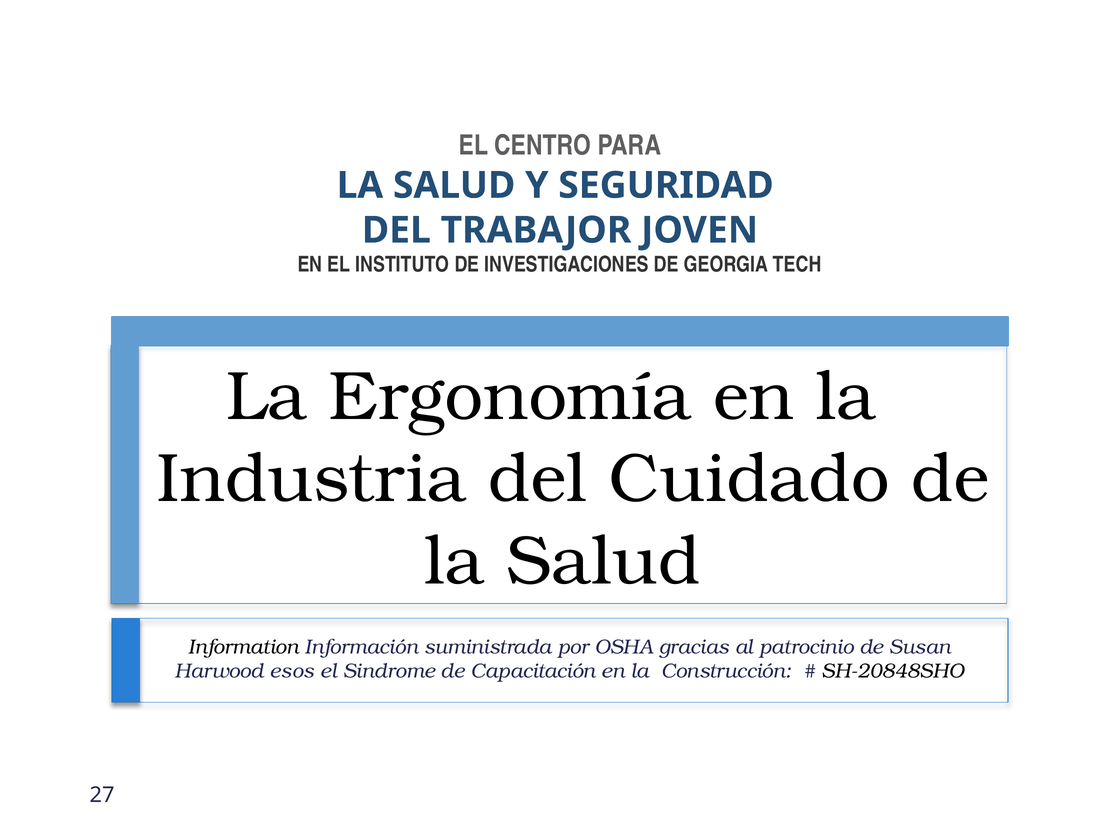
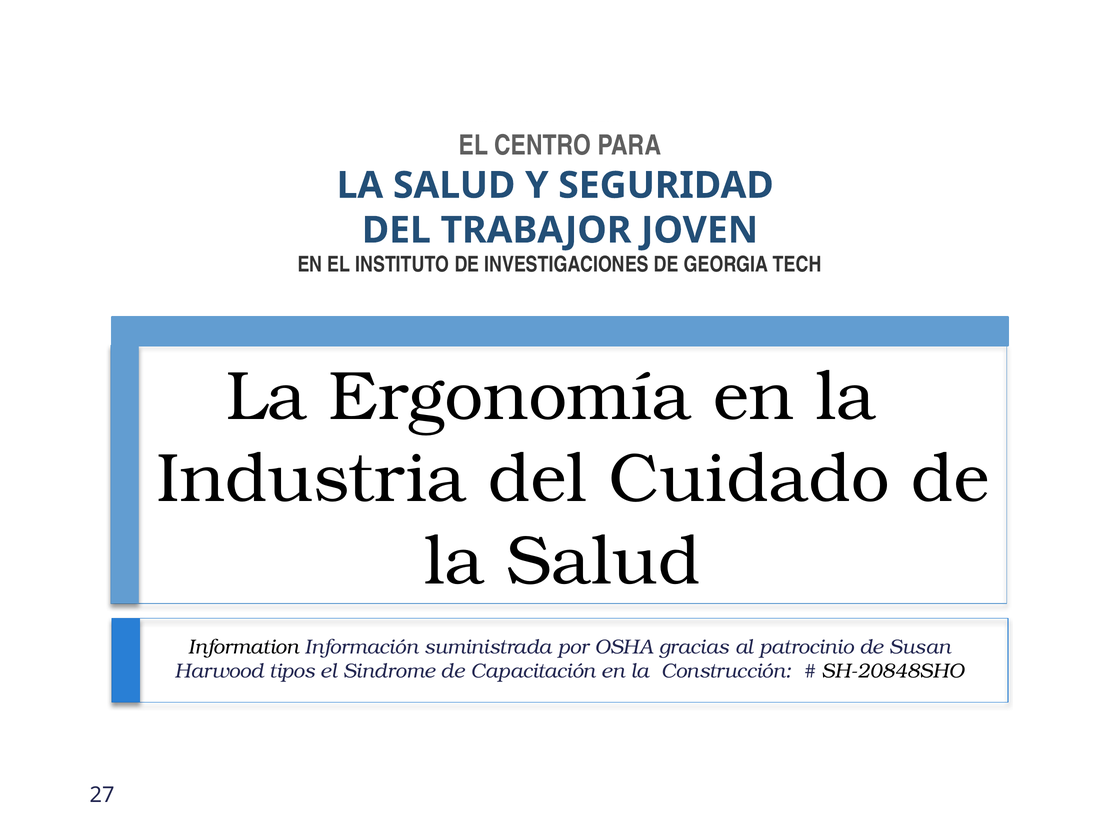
esos: esos -> tipos (292, 671)
